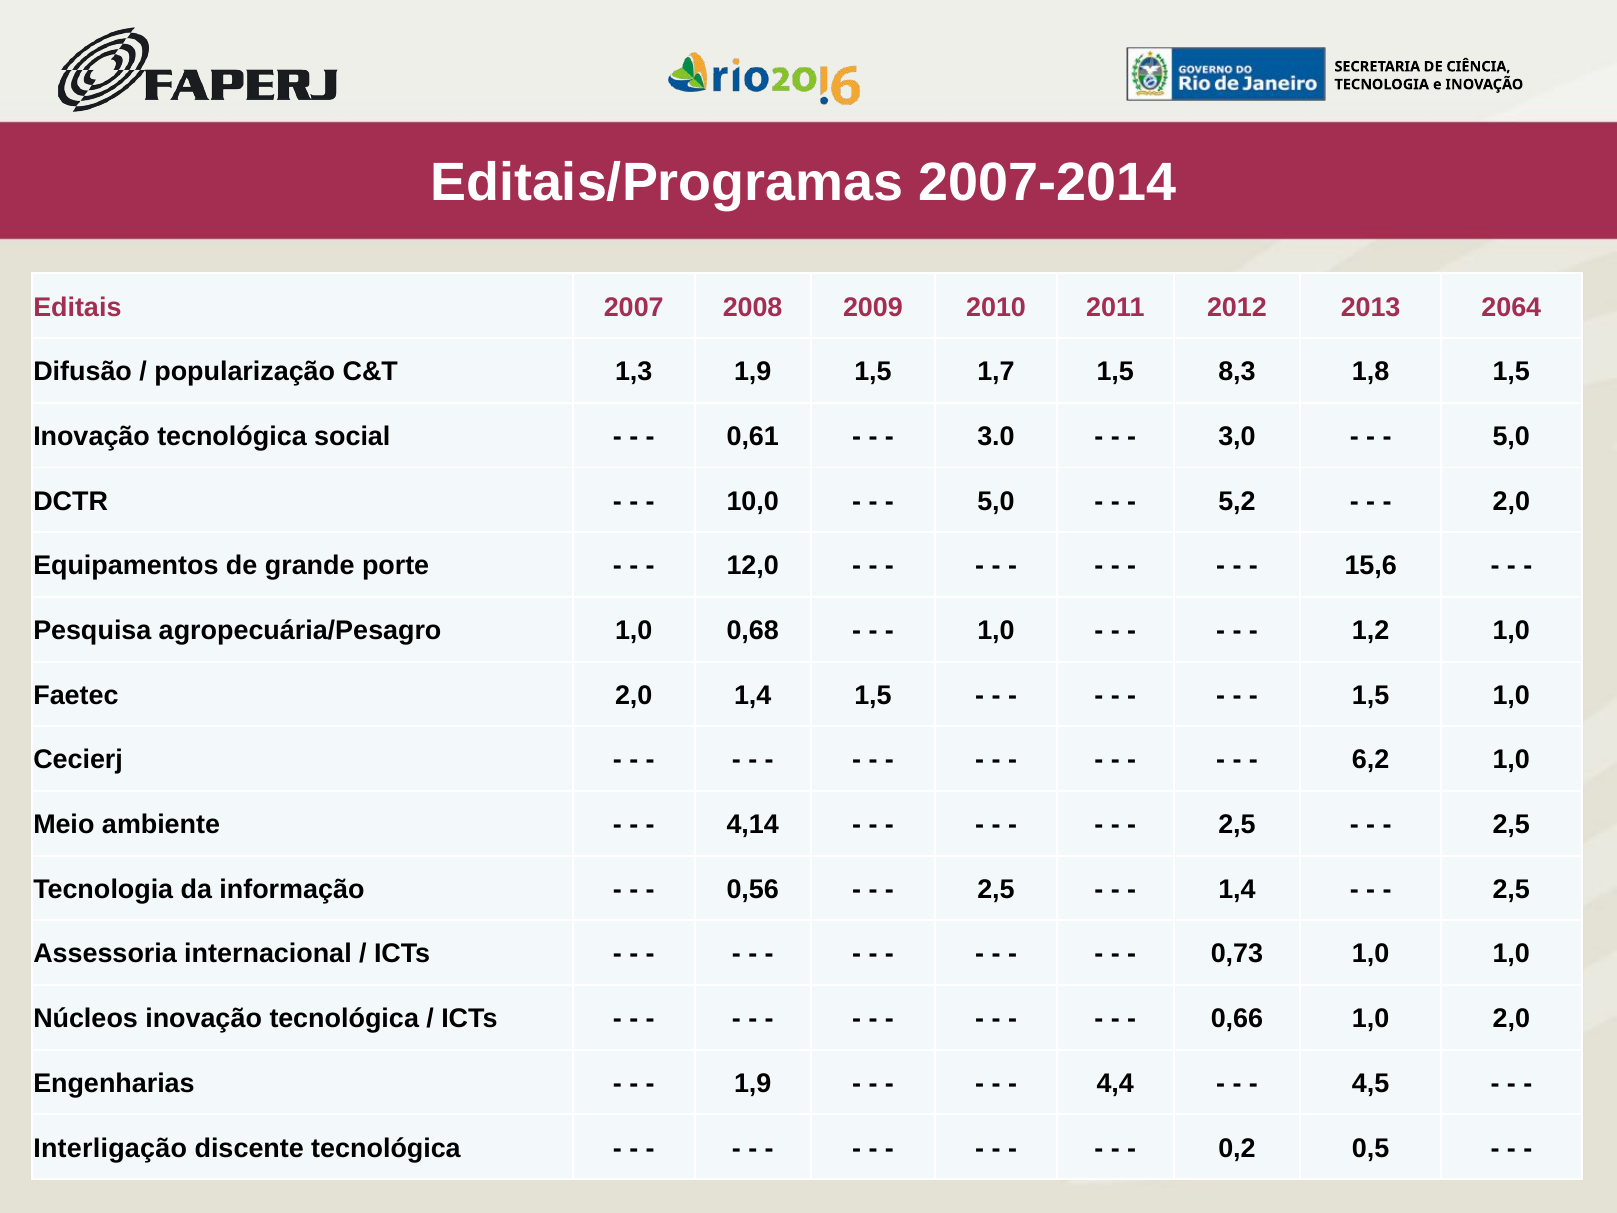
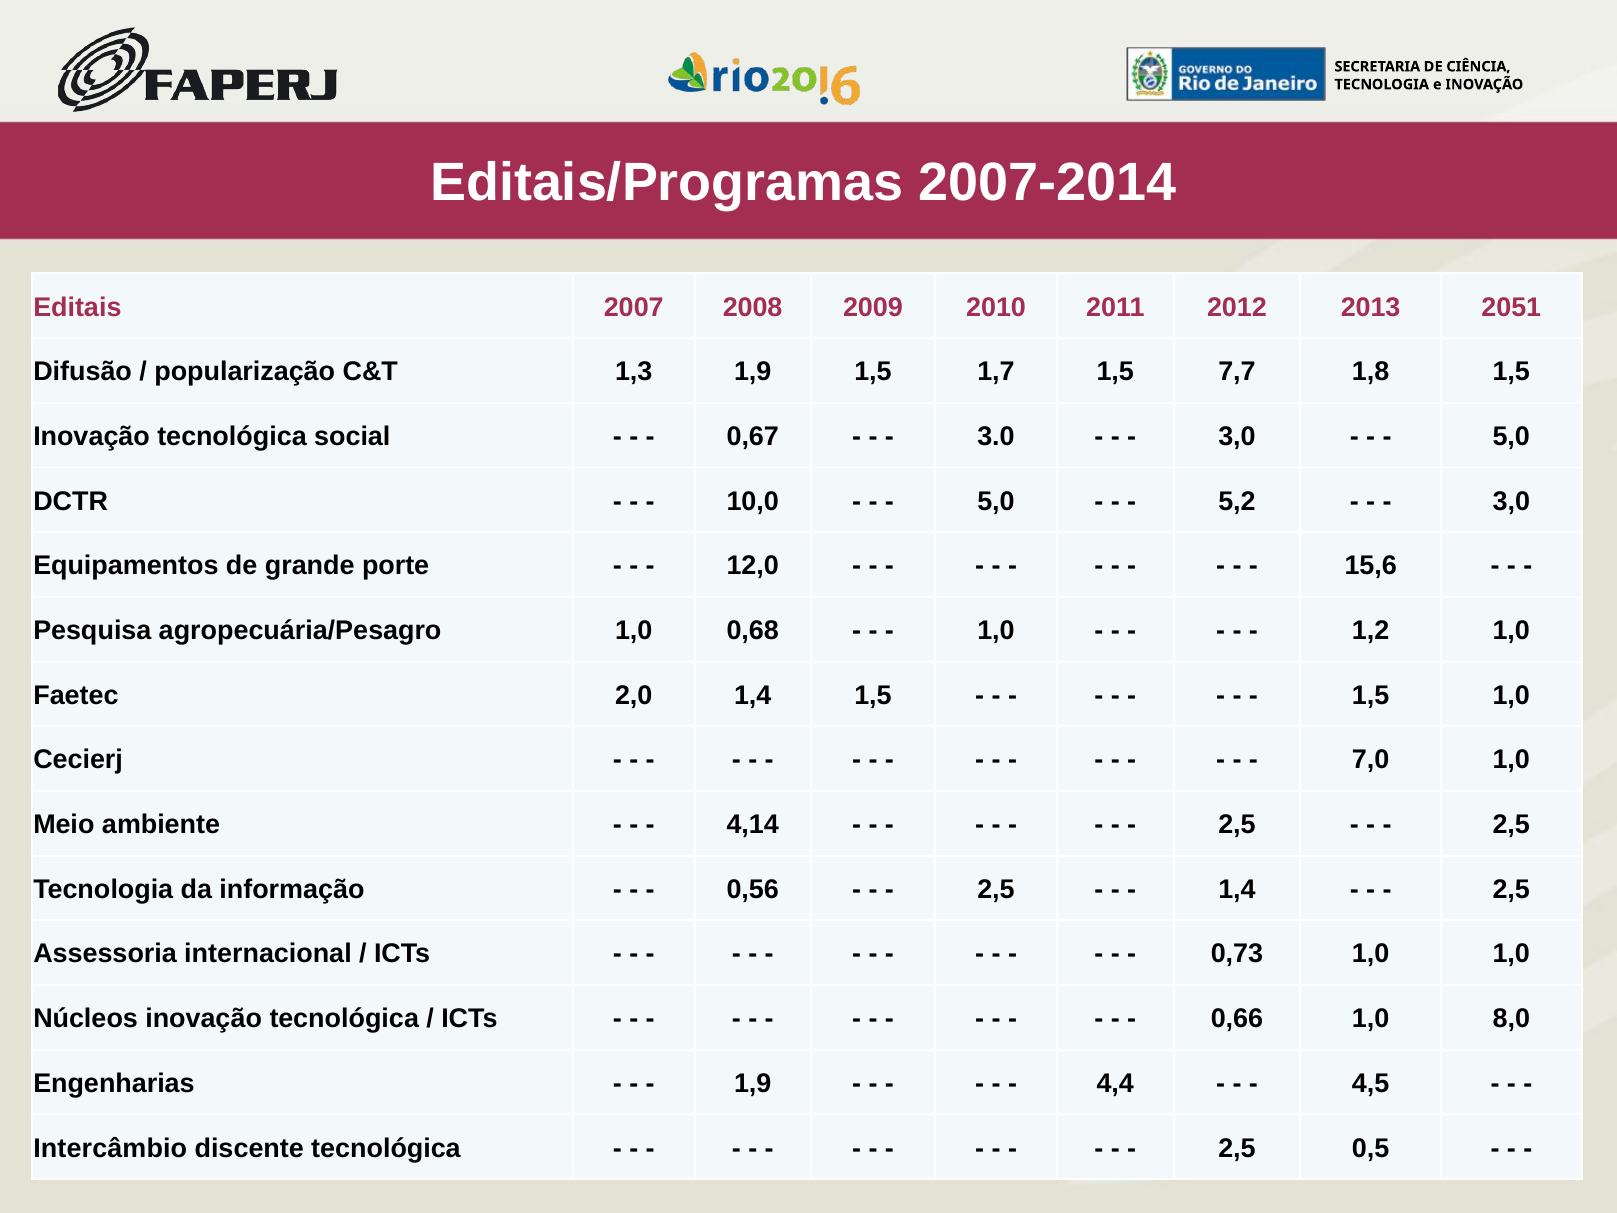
2064: 2064 -> 2051 (1511, 307)
8,3: 8,3 -> 7,7 (1237, 372)
0,61: 0,61 -> 0,67 (753, 436)
2,0: 2,0 -> 3,0 (1511, 501)
6,2: 6,2 -> 7,0 (1371, 760)
1,0 2,0: 2,0 -> 8,0 (1511, 1019)
Interligação: Interligação -> Intercâmbio (110, 1148)
0,2: 0,2 -> 2,5 (1237, 1148)
